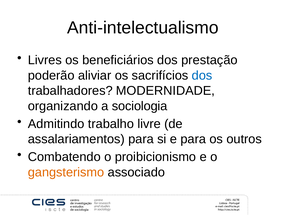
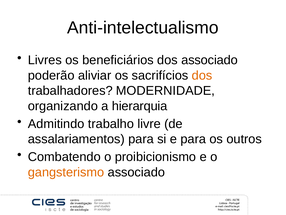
dos prestação: prestação -> associado (210, 60)
dos colour: blue -> orange (202, 75)
sociologia: sociologia -> hierarquia (140, 106)
